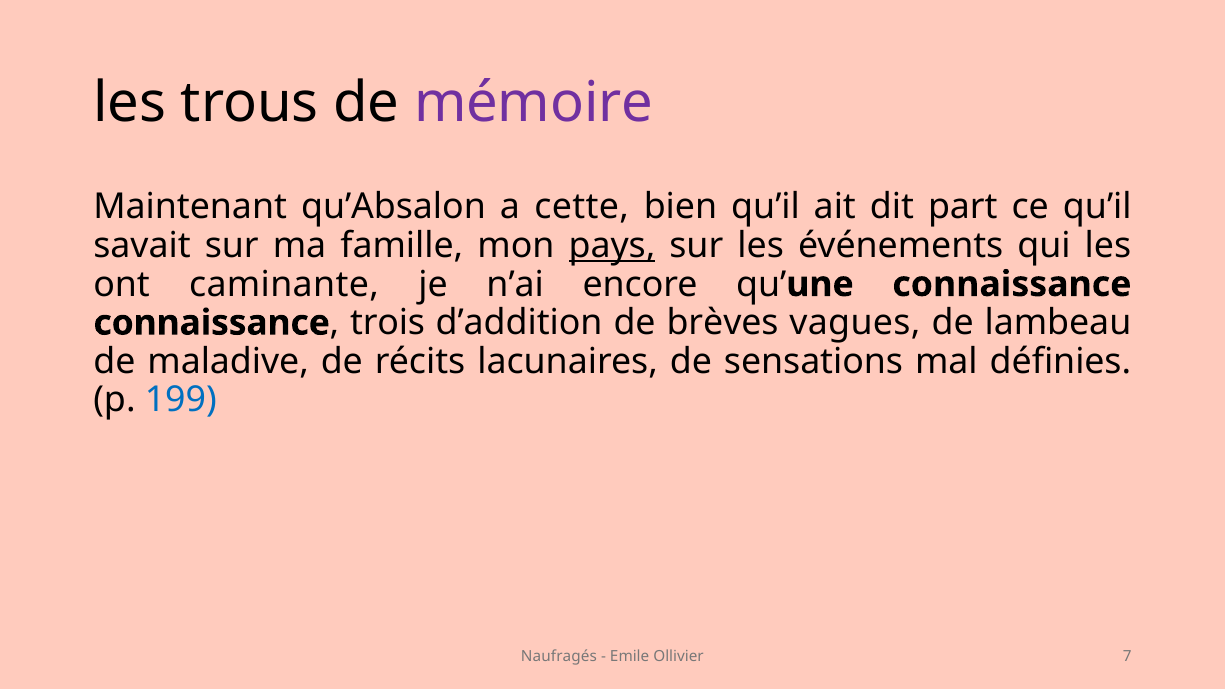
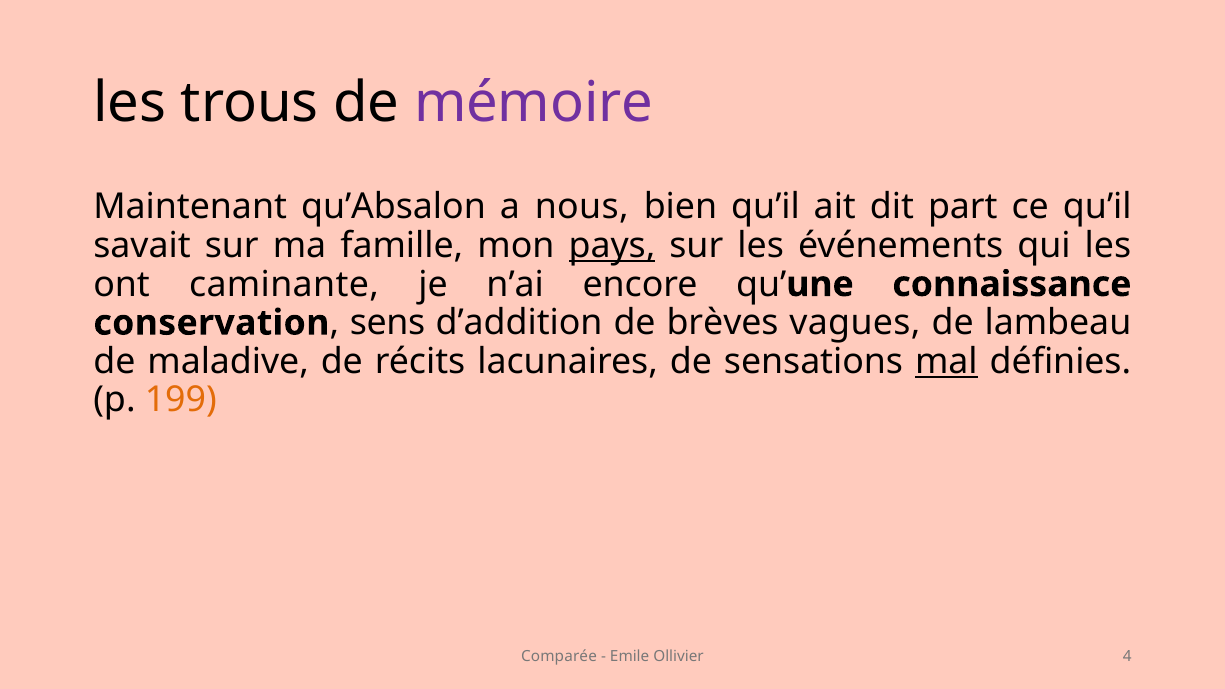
cette: cette -> nous (582, 207)
connaissance: connaissance -> conservation (211, 323)
trois: trois -> sens (388, 323)
mal underline: none -> present (946, 361)
199 colour: blue -> orange (181, 400)
Naufragés: Naufragés -> Comparée (559, 657)
7: 7 -> 4 (1127, 657)
